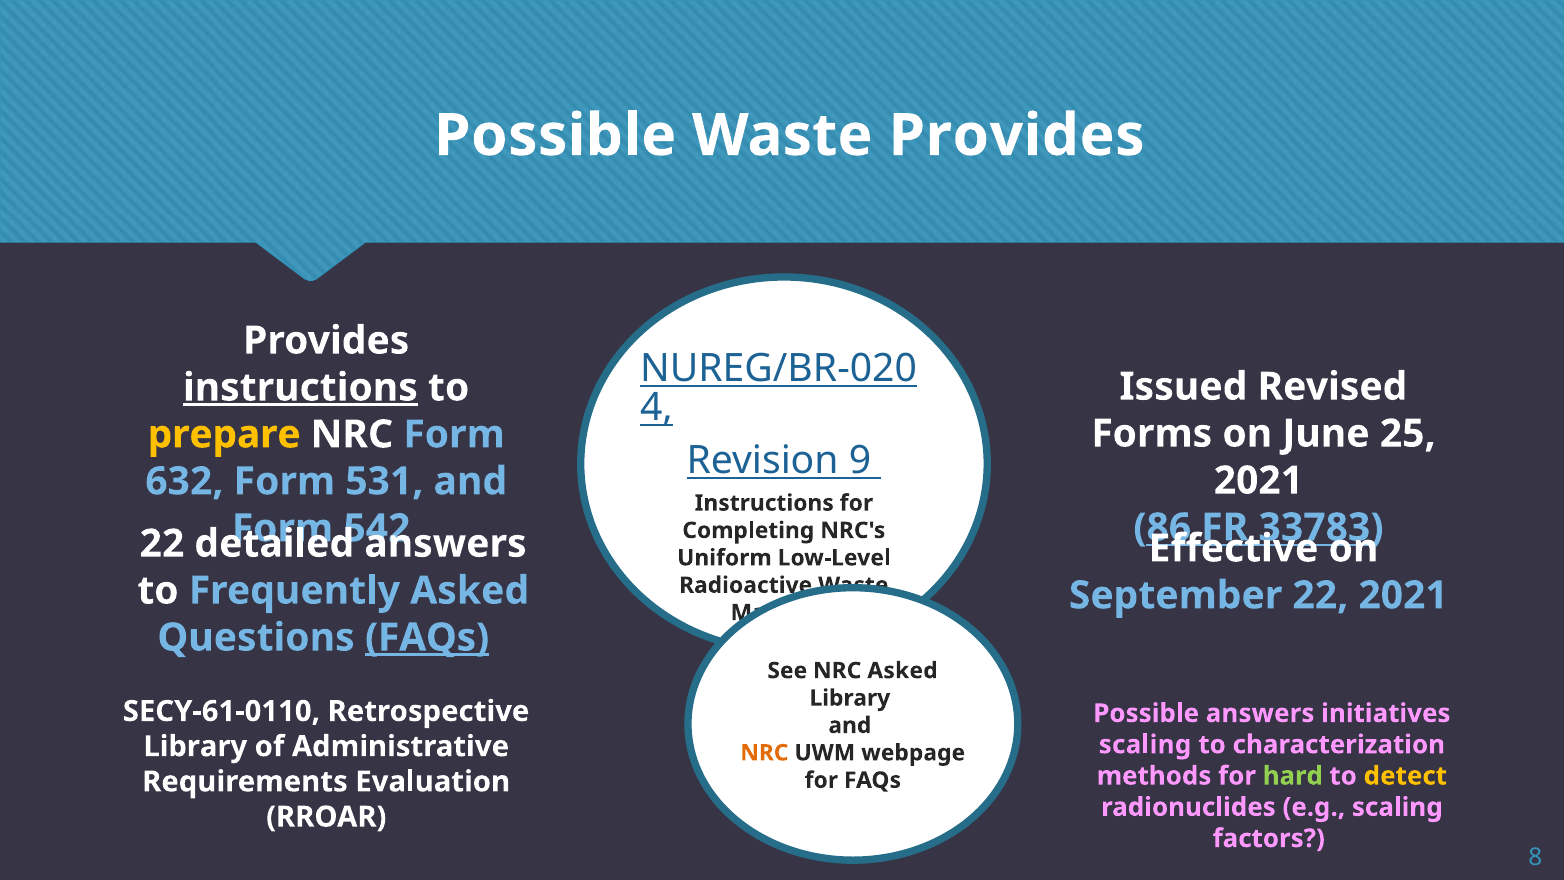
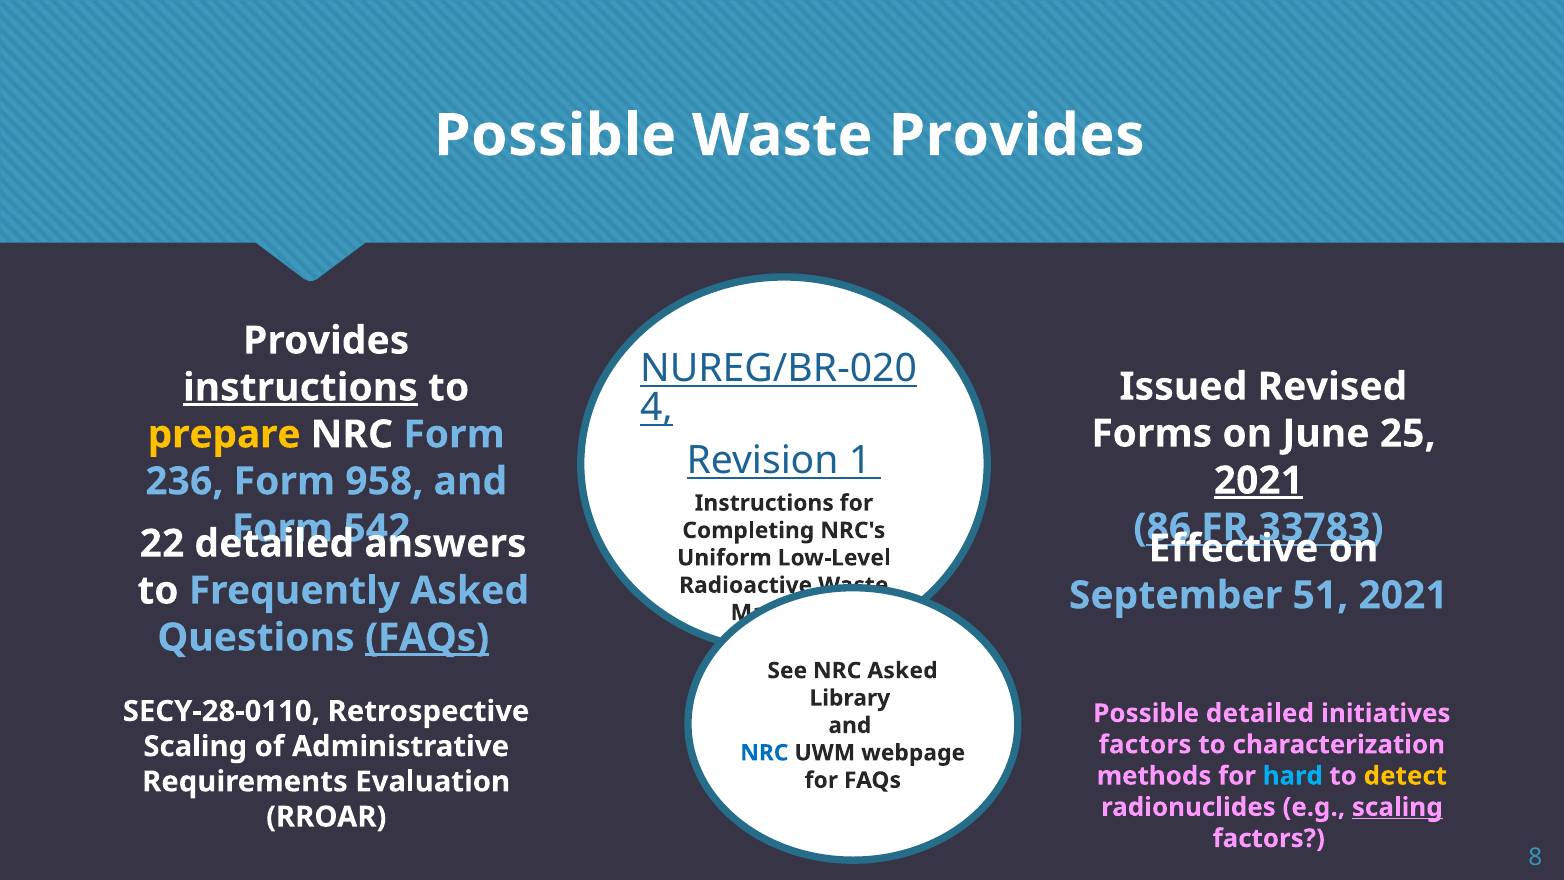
9: 9 -> 1 (860, 460)
2021 underline: none -> present (1258, 480)
632: 632 -> 236 (184, 481)
531: 531 -> 958 (384, 481)
September 22: 22 -> 51 (1320, 595)
SECY-61-0110: SECY-61-0110 -> SECY-28-0110 (221, 711)
Possible answers: answers -> detailed (1260, 713)
scaling: scaling -> factors (1145, 744)
Library: Library -> Scaling (195, 746)
NRC colour: orange -> blue (764, 753)
hard colour: light green -> light blue (1293, 776)
scaling underline: none -> present (1397, 807)
